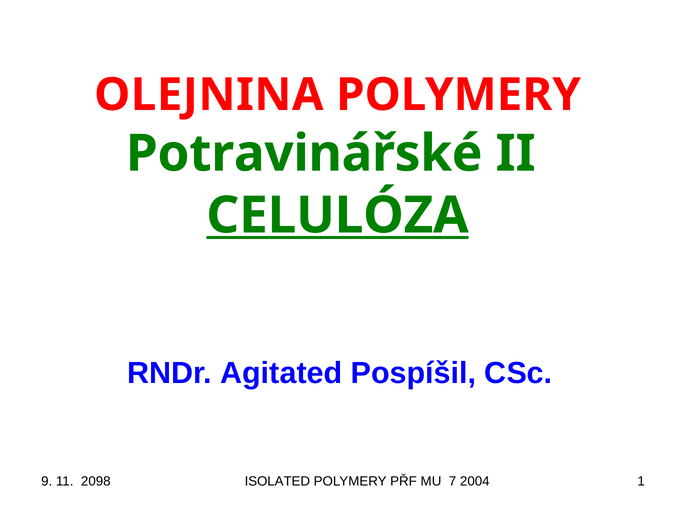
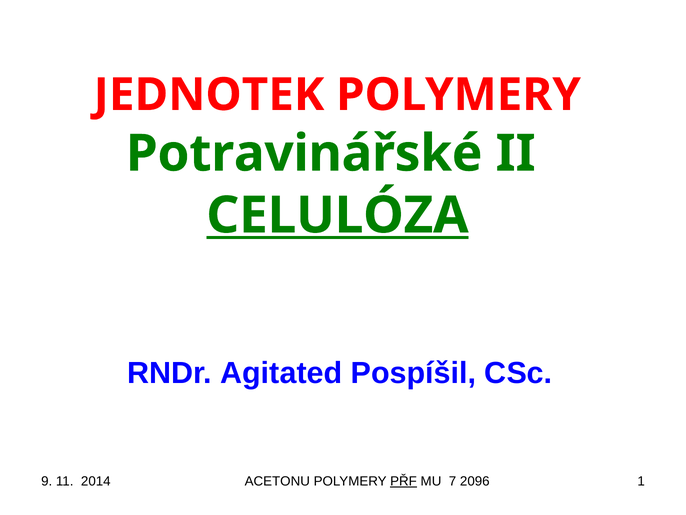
OLEJNINA: OLEJNINA -> JEDNOTEK (209, 95)
2098: 2098 -> 2014 (96, 481)
ISOLATED: ISOLATED -> ACETONU (277, 481)
PŘF underline: none -> present (404, 481)
2004: 2004 -> 2096 (475, 481)
